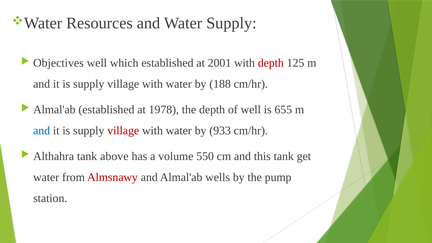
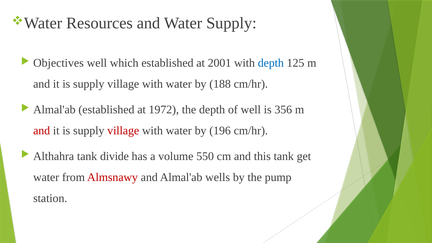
depth colour: red -> blue (271, 63)
1978: 1978 -> 1972 (164, 110)
655: 655 -> 356 (283, 110)
and colour: blue -> red (42, 131)
933: 933 -> 196 (220, 131)
above: above -> divide (114, 156)
